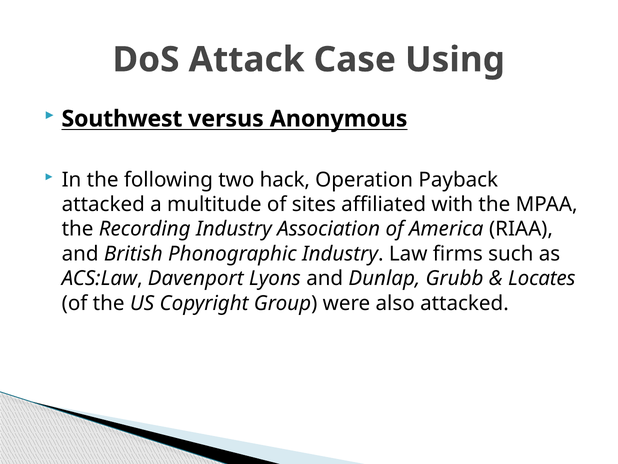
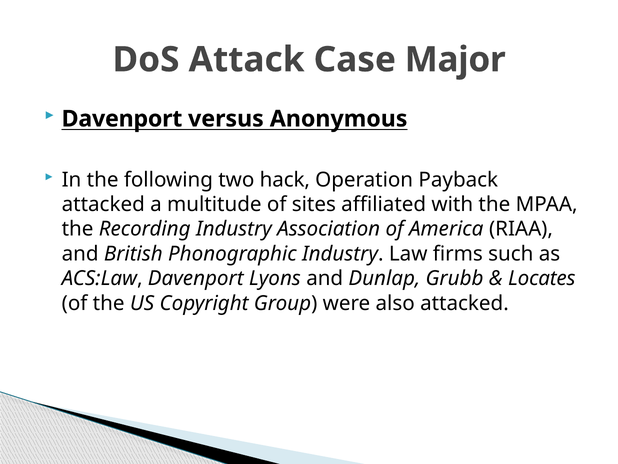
Using: Using -> Major (455, 60)
Southwest: Southwest -> Davenport (122, 119)
